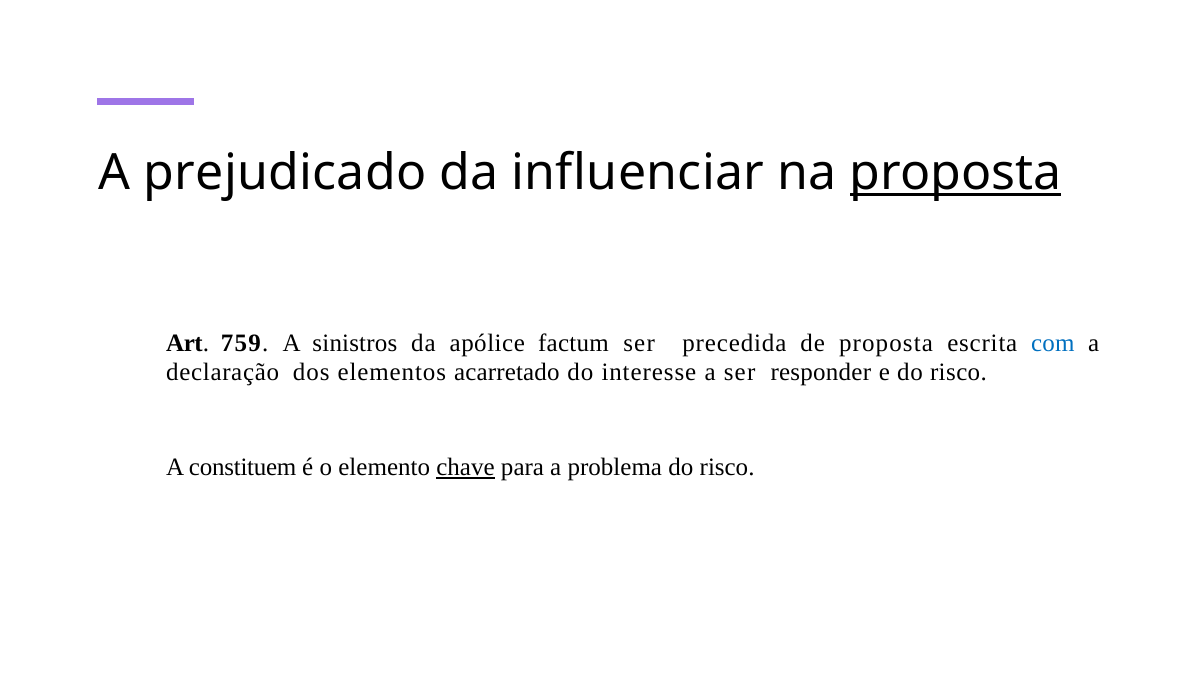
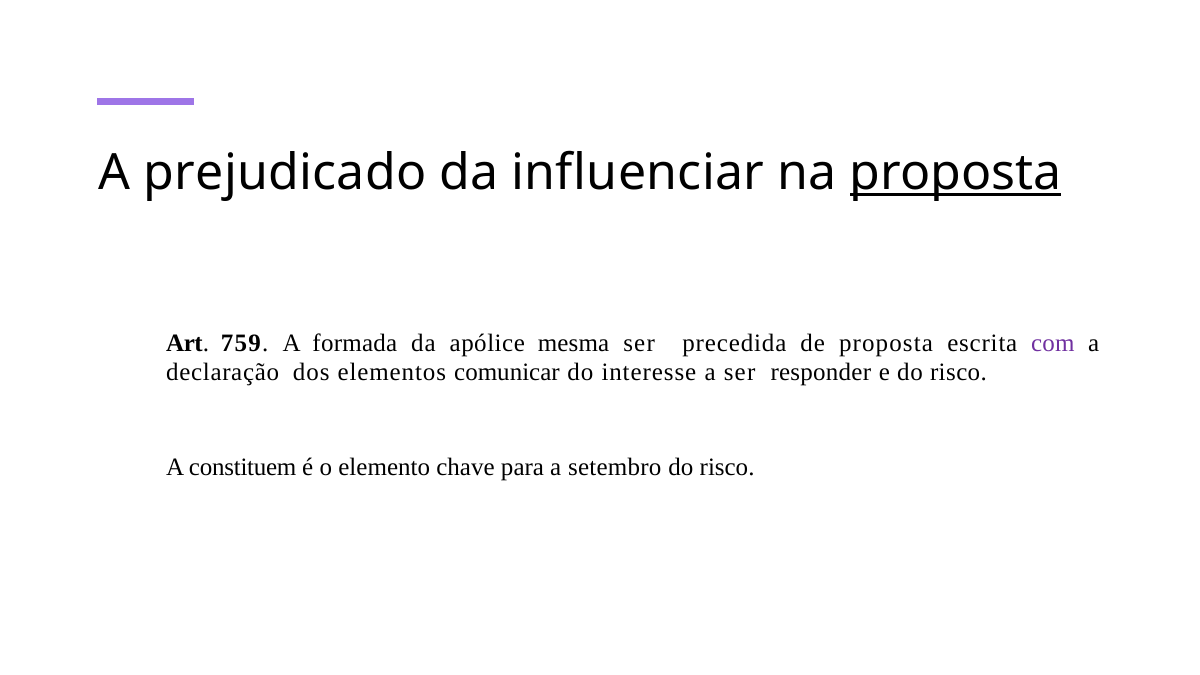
sinistros: sinistros -> formada (355, 343)
factum: factum -> mesma (574, 343)
com colour: blue -> purple (1053, 343)
acarretado: acarretado -> comunicar (507, 372)
chave underline: present -> none (465, 467)
problema: problema -> setembro (615, 467)
